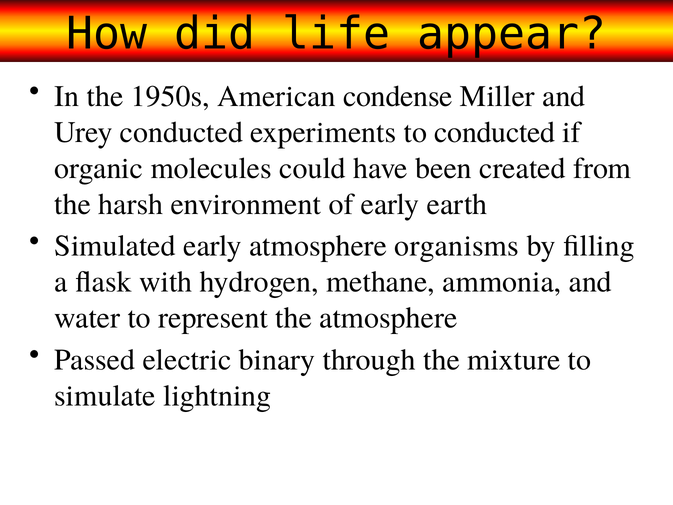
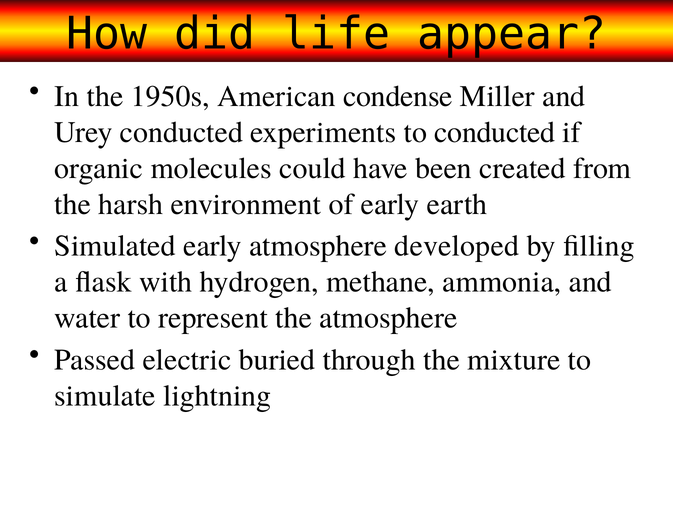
organisms: organisms -> developed (457, 246)
binary: binary -> buried (277, 360)
